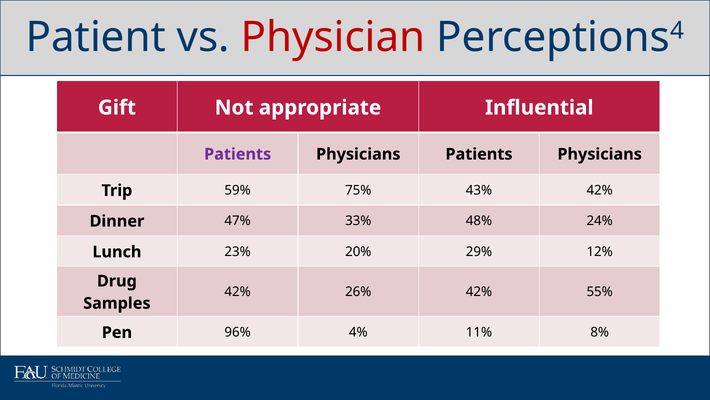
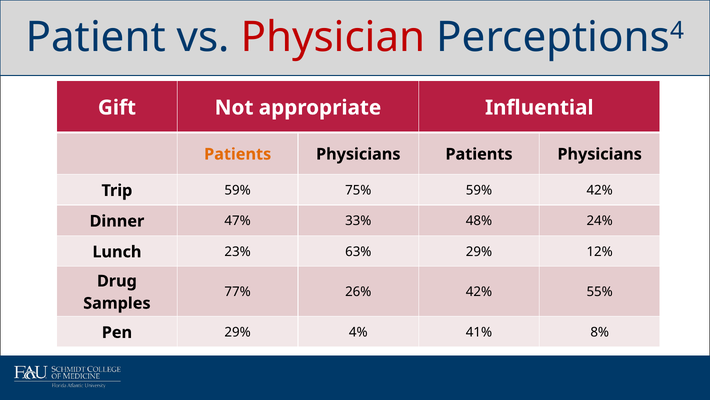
Patients colour: purple -> orange (238, 154)
75% 43%: 43% -> 59% (479, 190)
20%: 20% -> 63% (358, 251)
42%: 42% -> 77% (238, 292)
Pen 96%: 96% -> 29% (238, 332)
11%: 11% -> 41% (479, 332)
